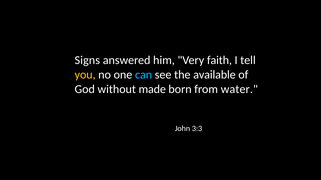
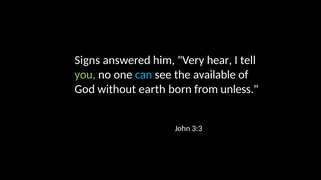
faith: faith -> hear (219, 60)
you colour: yellow -> light green (85, 75)
made: made -> earth (152, 89)
water: water -> unless (239, 89)
